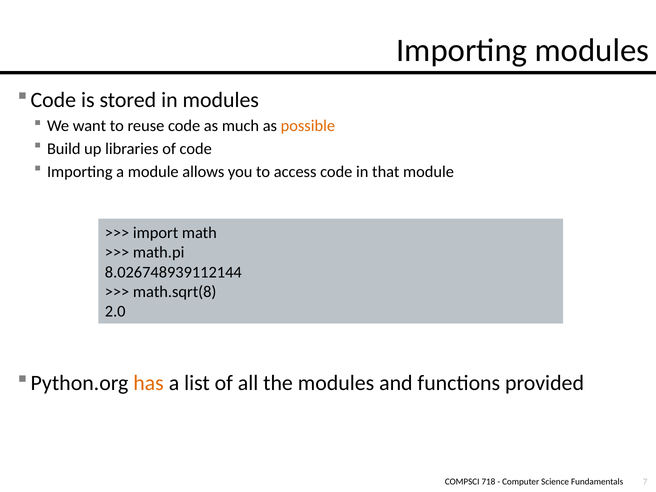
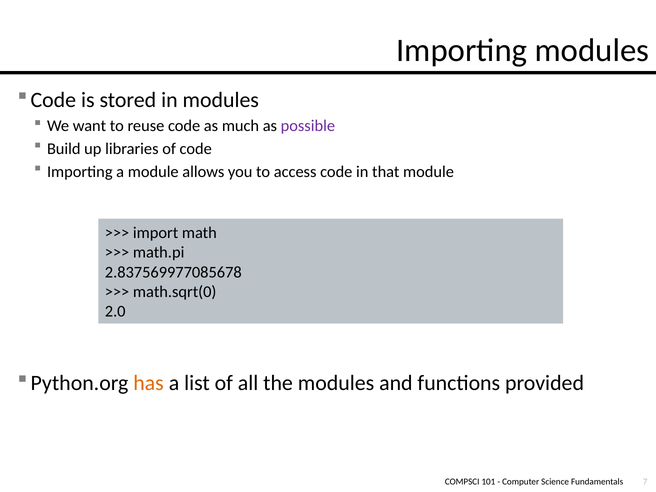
possible colour: orange -> purple (308, 126)
8.026748939112144: 8.026748939112144 -> 2.837569977085678 (173, 272)
math.sqrt(8: math.sqrt(8 -> math.sqrt(0 (175, 292)
718: 718 -> 101 (488, 482)
